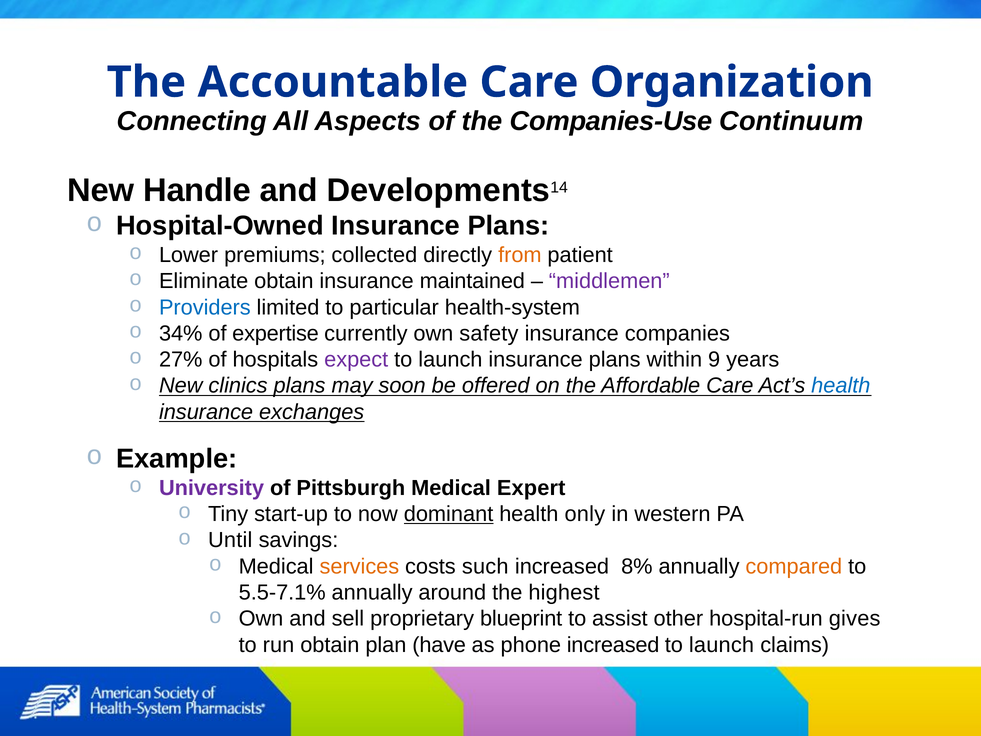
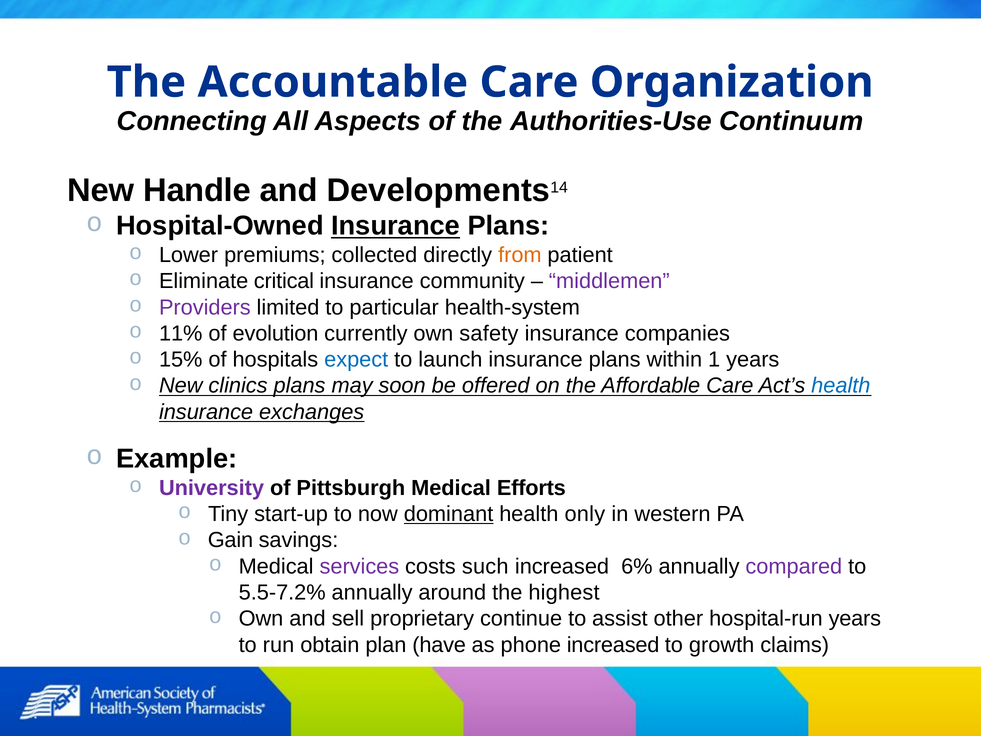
Companies-Use: Companies-Use -> Authorities-Use (611, 121)
Insurance underline: none -> present (396, 226)
Eliminate obtain: obtain -> critical (284, 281)
maintained: maintained -> community (472, 281)
Providers colour: blue -> purple (205, 307)
34%: 34% -> 11% (181, 333)
expertise: expertise -> evolution (276, 333)
27%: 27% -> 15% (181, 360)
expect colour: purple -> blue (356, 360)
9: 9 -> 1 (714, 360)
Expert: Expert -> Efforts (531, 488)
Until: Until -> Gain (230, 540)
services colour: orange -> purple (359, 566)
8%: 8% -> 6% (637, 566)
compared colour: orange -> purple (794, 566)
5.5-7.1%: 5.5-7.1% -> 5.5-7.2% (282, 592)
blueprint: blueprint -> continue (521, 619)
hospital-run gives: gives -> years (855, 619)
launch: launch -> growth (722, 645)
